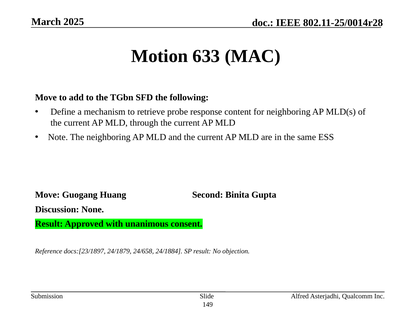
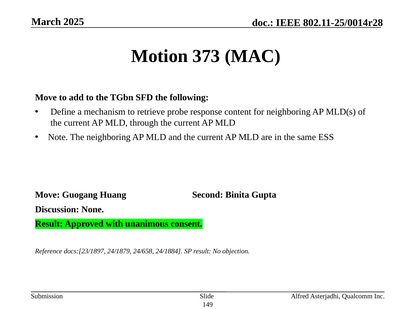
633: 633 -> 373 (206, 56)
